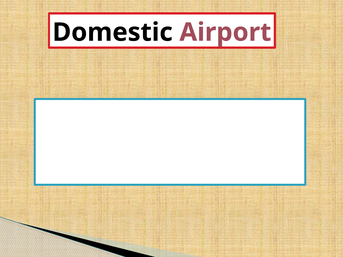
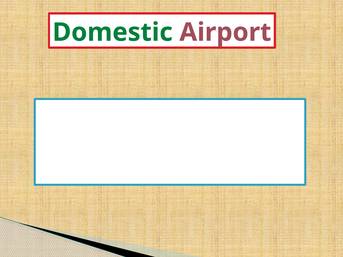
Domestic colour: black -> green (113, 32)
